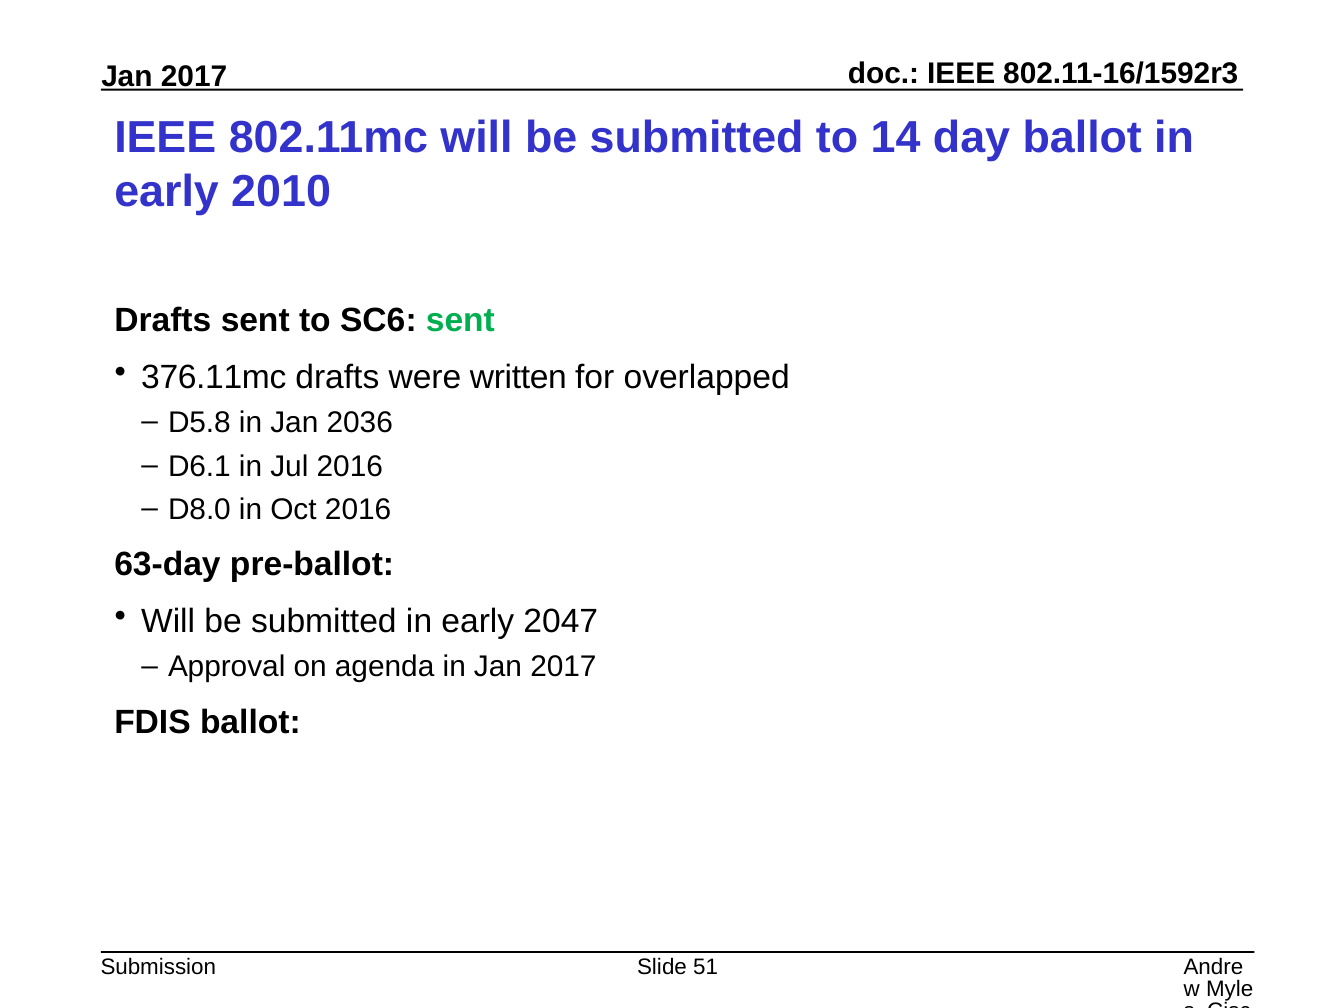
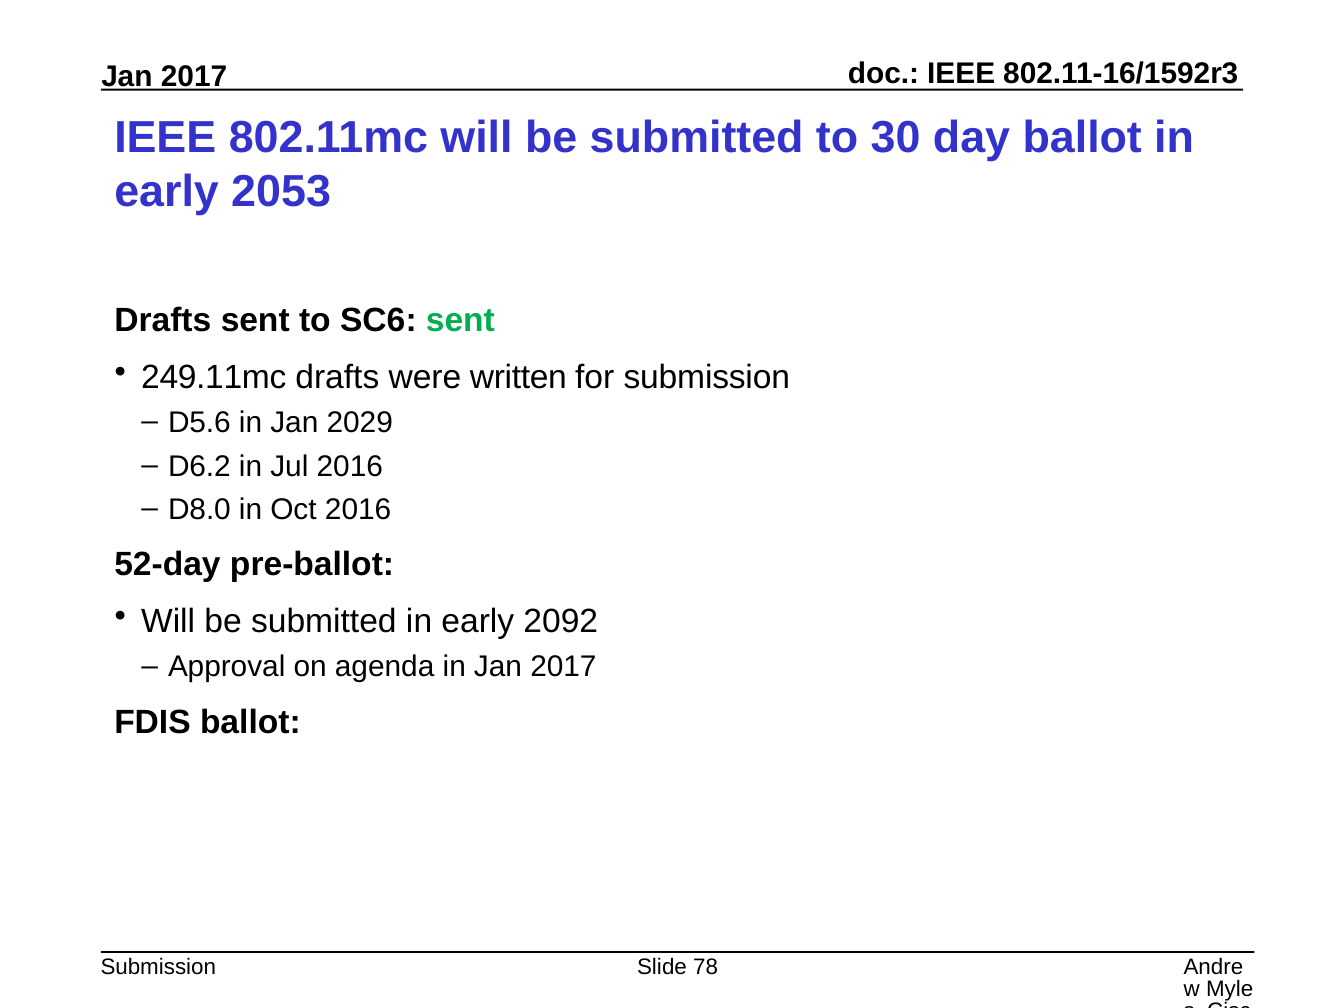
14: 14 -> 30 (896, 138)
2010: 2010 -> 2053 (281, 191)
376.11mc: 376.11mc -> 249.11mc (214, 378)
for overlapped: overlapped -> submission (707, 378)
D5.8: D5.8 -> D5.6 (199, 423)
2036: 2036 -> 2029 (360, 423)
D6.1: D6.1 -> D6.2 (199, 466)
63-day: 63-day -> 52-day (167, 565)
2047: 2047 -> 2092 (561, 622)
51: 51 -> 78 (706, 967)
